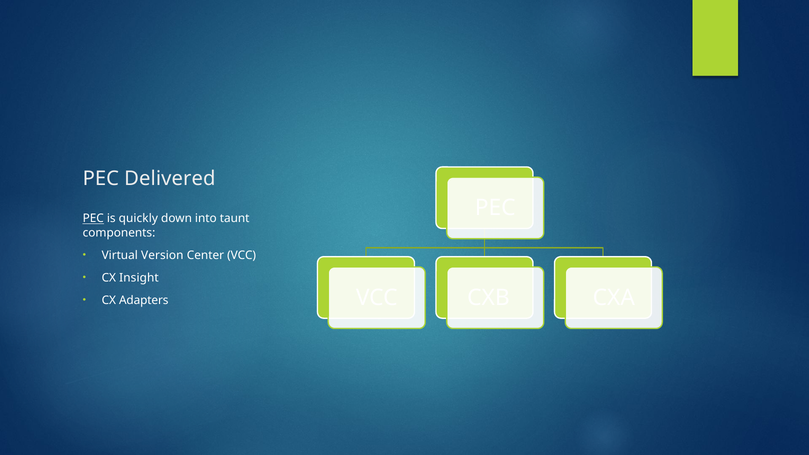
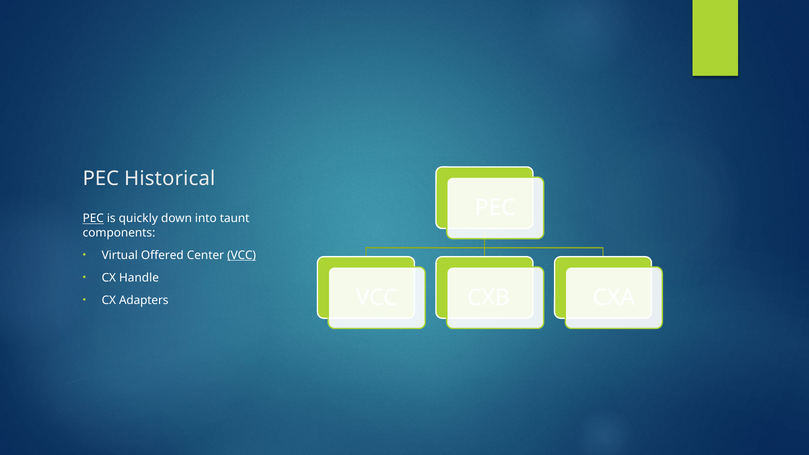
Delivered: Delivered -> Historical (170, 178)
Version: Version -> Offered (162, 255)
VCC underline: none -> present (242, 255)
Insight: Insight -> Handle (139, 278)
